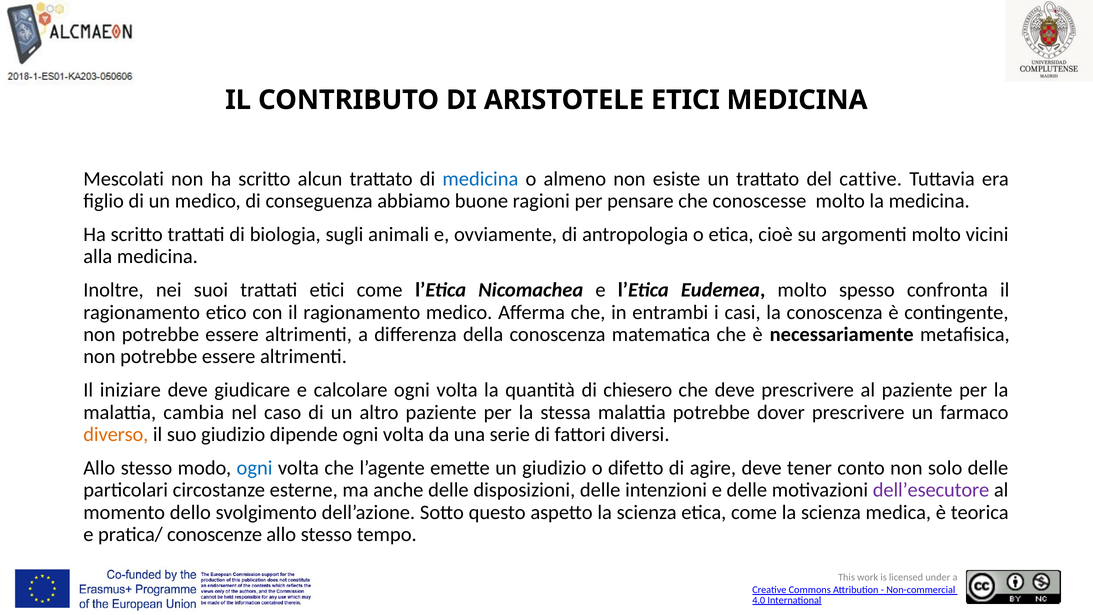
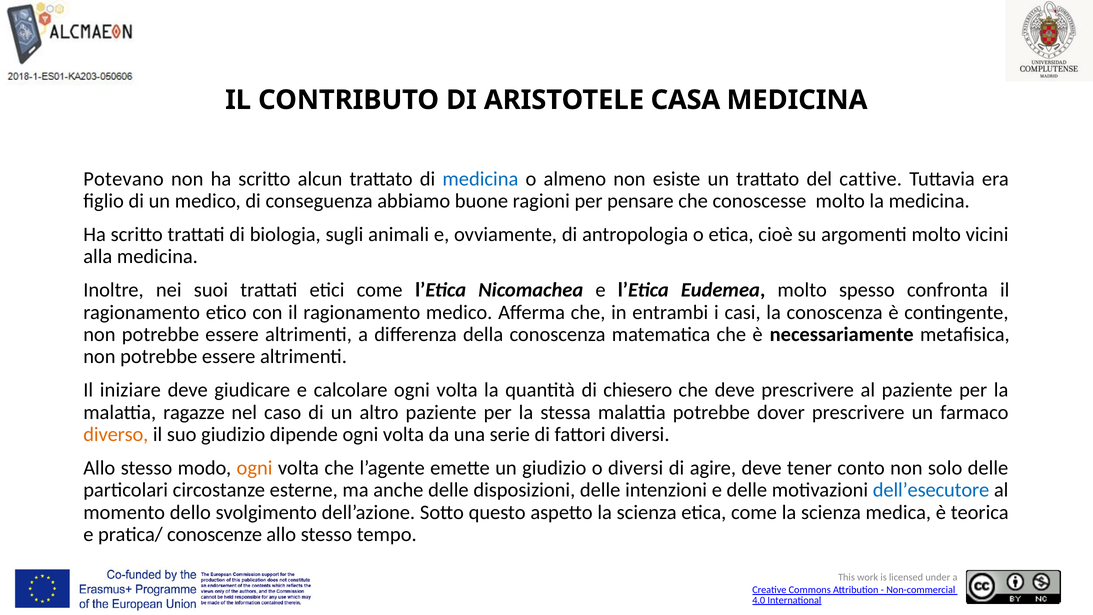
ARISTOTELE ETICI: ETICI -> CASA (685, 100)
Mescolati: Mescolati -> Potevano (124, 179)
cambia: cambia -> ragazze (194, 412)
ogni colour: blue -> orange (255, 468)
o difetto: difetto -> diversi (636, 468)
dell’esecutore colour: purple -> blue (931, 490)
